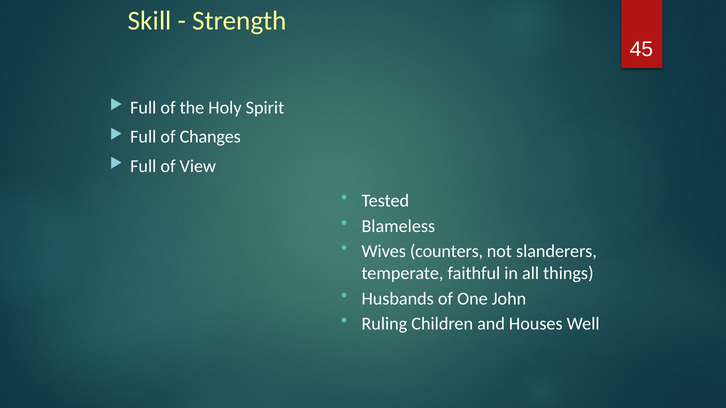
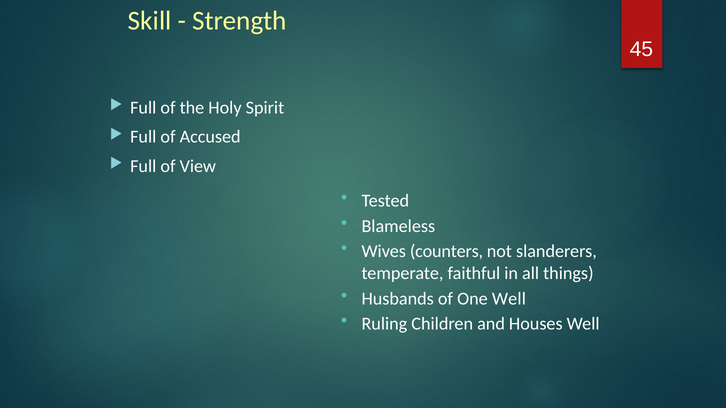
Changes: Changes -> Accused (210, 137)
One John: John -> Well (509, 299)
